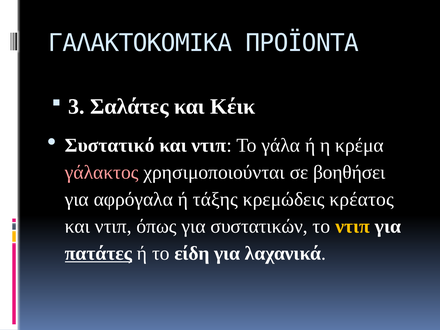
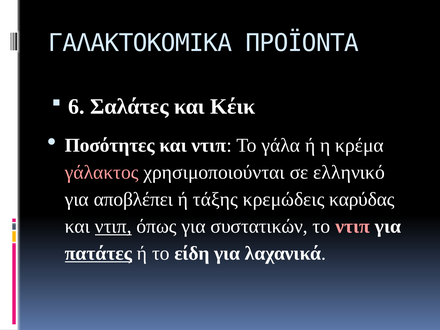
3: 3 -> 6 (76, 107)
Συστατικό: Συστατικό -> Ποσότητες (110, 145)
βοηθήσει: βοηθήσει -> ελληνικό (349, 172)
αφρόγαλα: αφρόγαλα -> αποβλέπει (133, 199)
κρέατος: κρέατος -> καρύδας (362, 199)
ντιπ underline: none -> present (113, 226)
ντιπ colour: yellow -> pink (353, 226)
